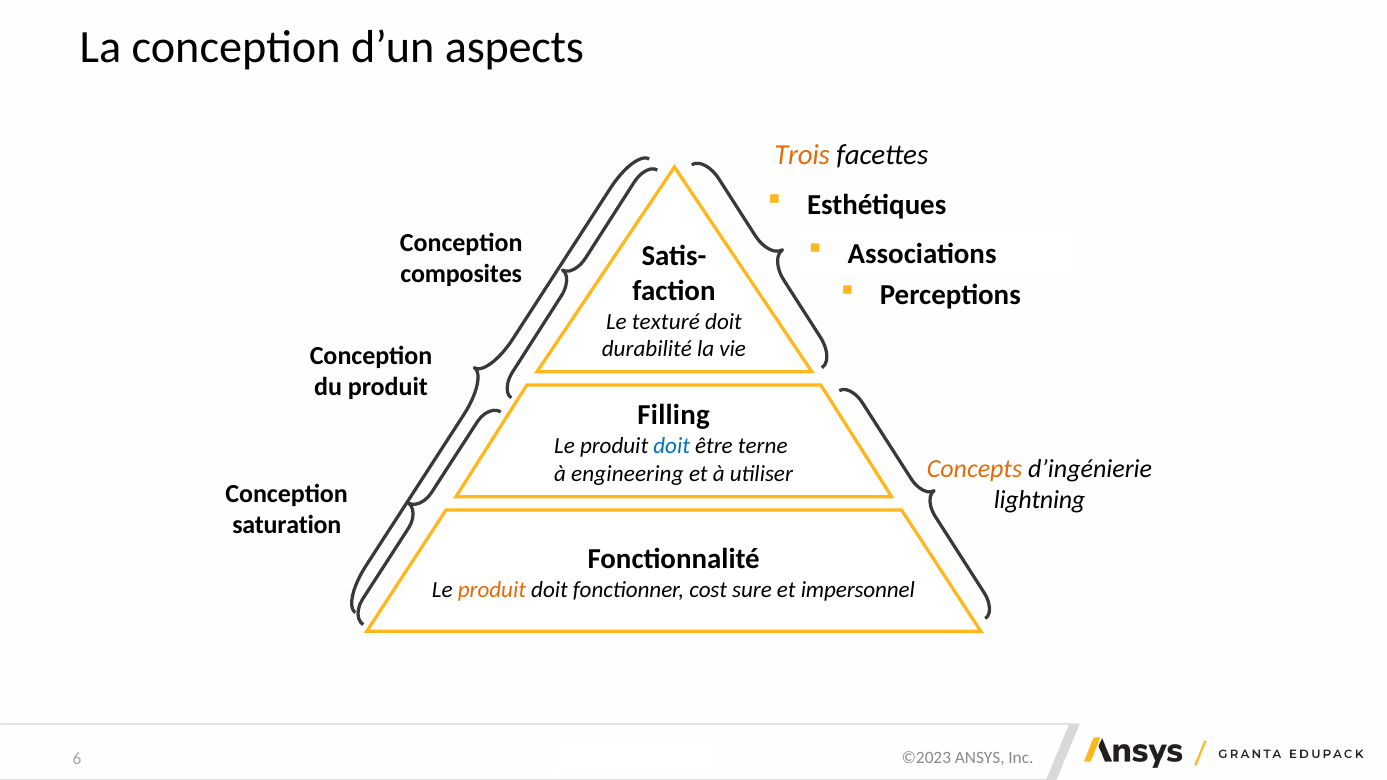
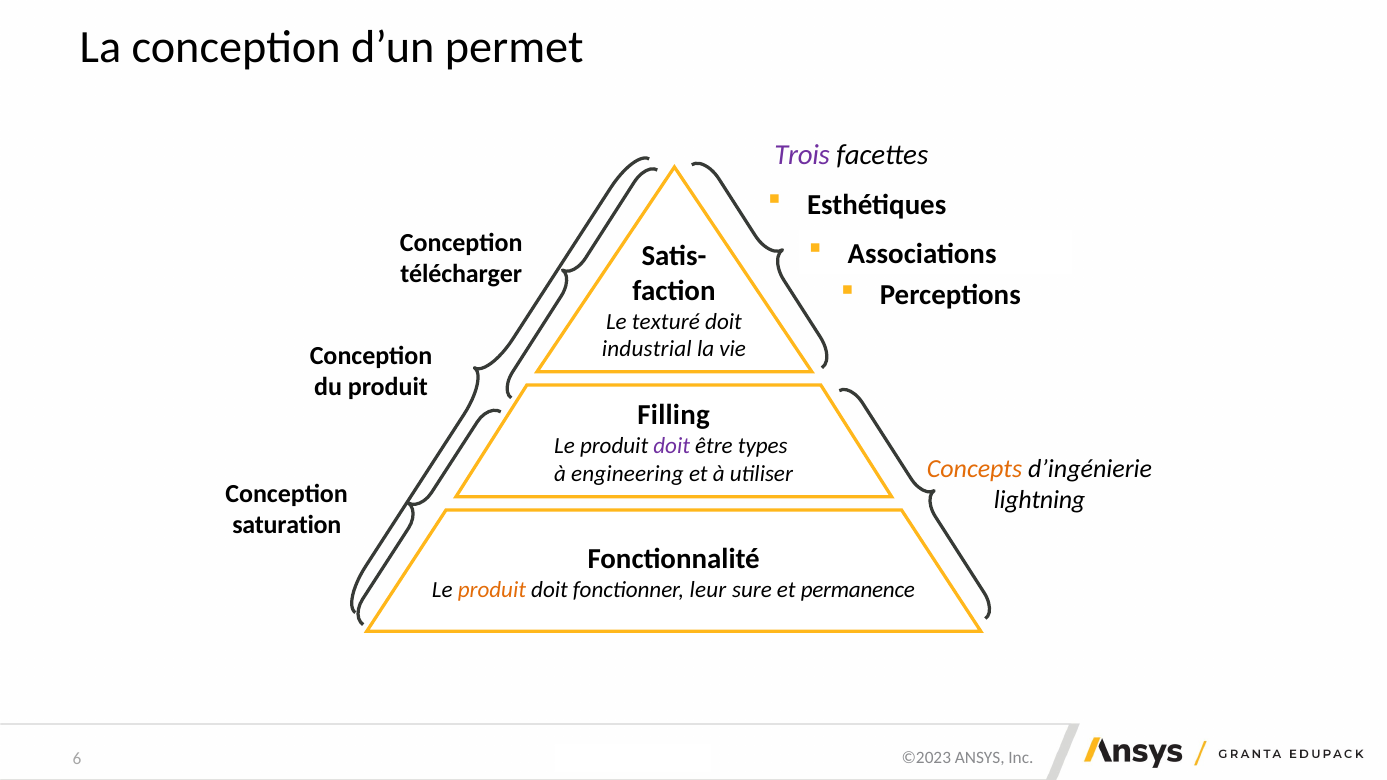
aspects: aspects -> permet (514, 47)
Trois colour: orange -> purple (802, 155)
composites: composites -> télécharger (461, 274)
durabilité: durabilité -> industrial (647, 349)
doit colour: blue -> purple (672, 446)
terne: terne -> types (763, 446)
cost: cost -> leur (708, 590)
impersonnel: impersonnel -> permanence (858, 590)
